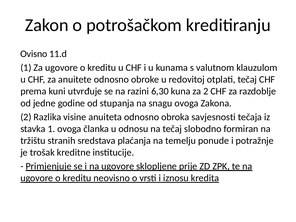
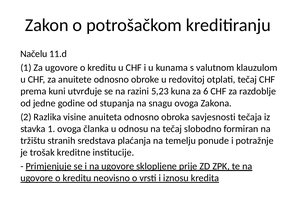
Ovisno: Ovisno -> Načelu (34, 54)
6,30: 6,30 -> 5,23 (160, 91)
za 2: 2 -> 6 (206, 91)
